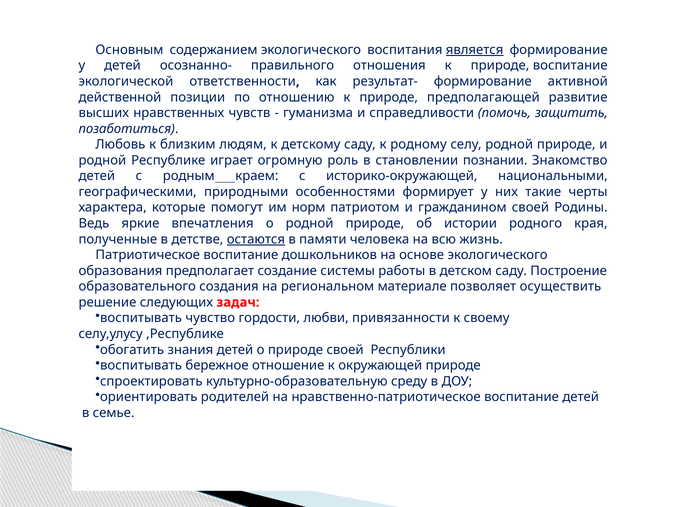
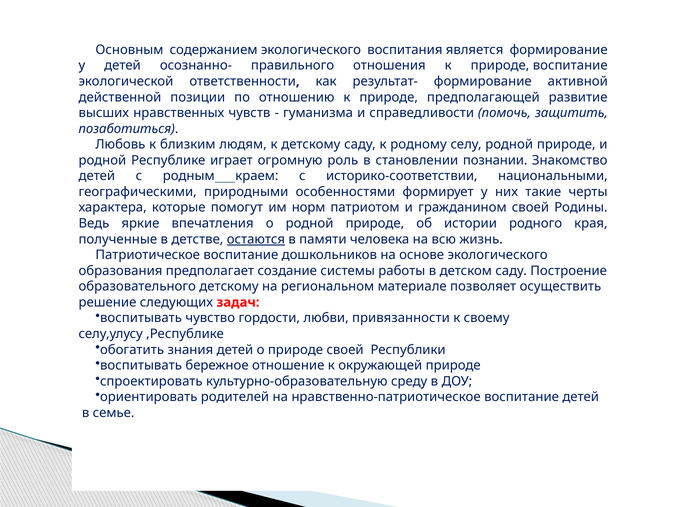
является underline: present -> none (475, 50)
историко-окружающей: историко-окружающей -> историко-соответствии (402, 176)
образовательного создания: создания -> детскому (229, 287)
